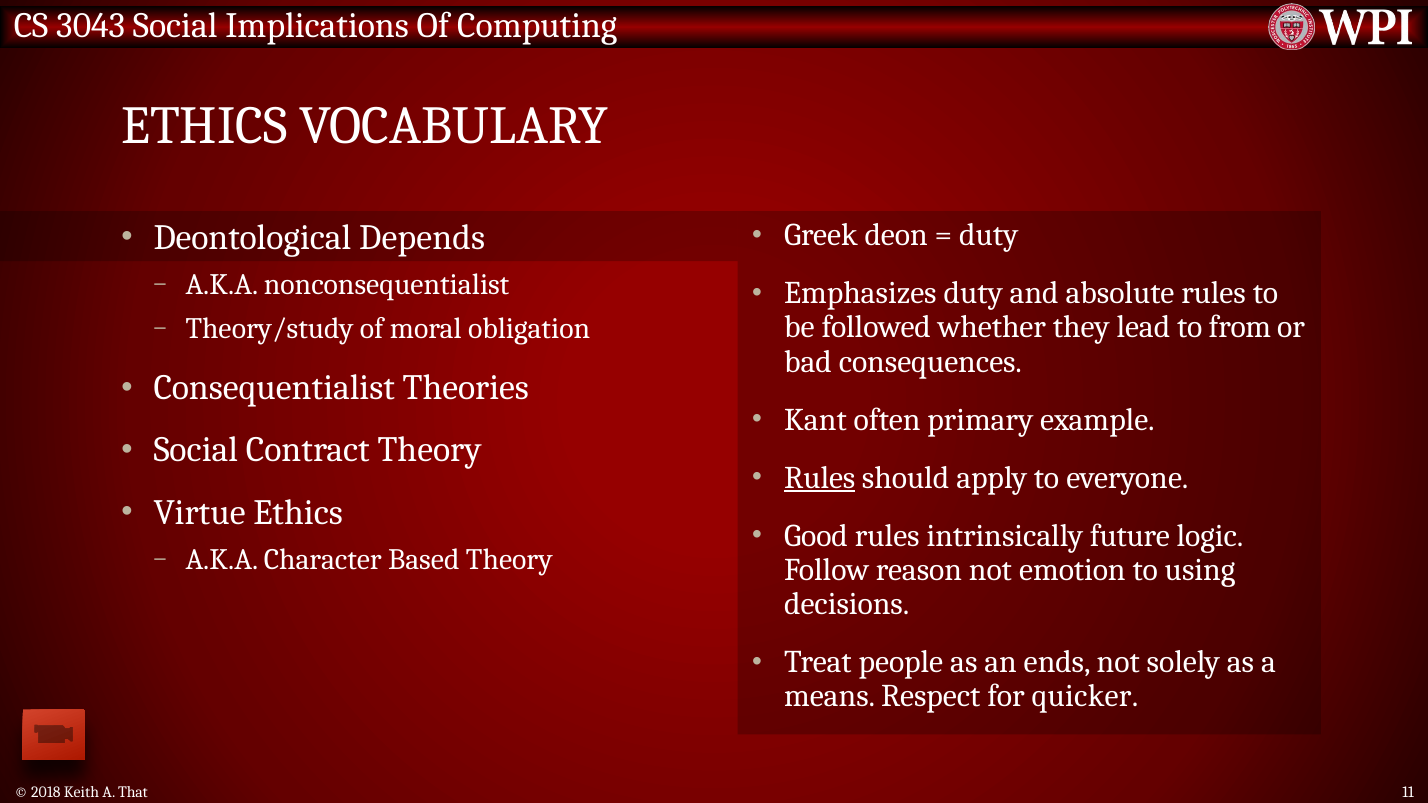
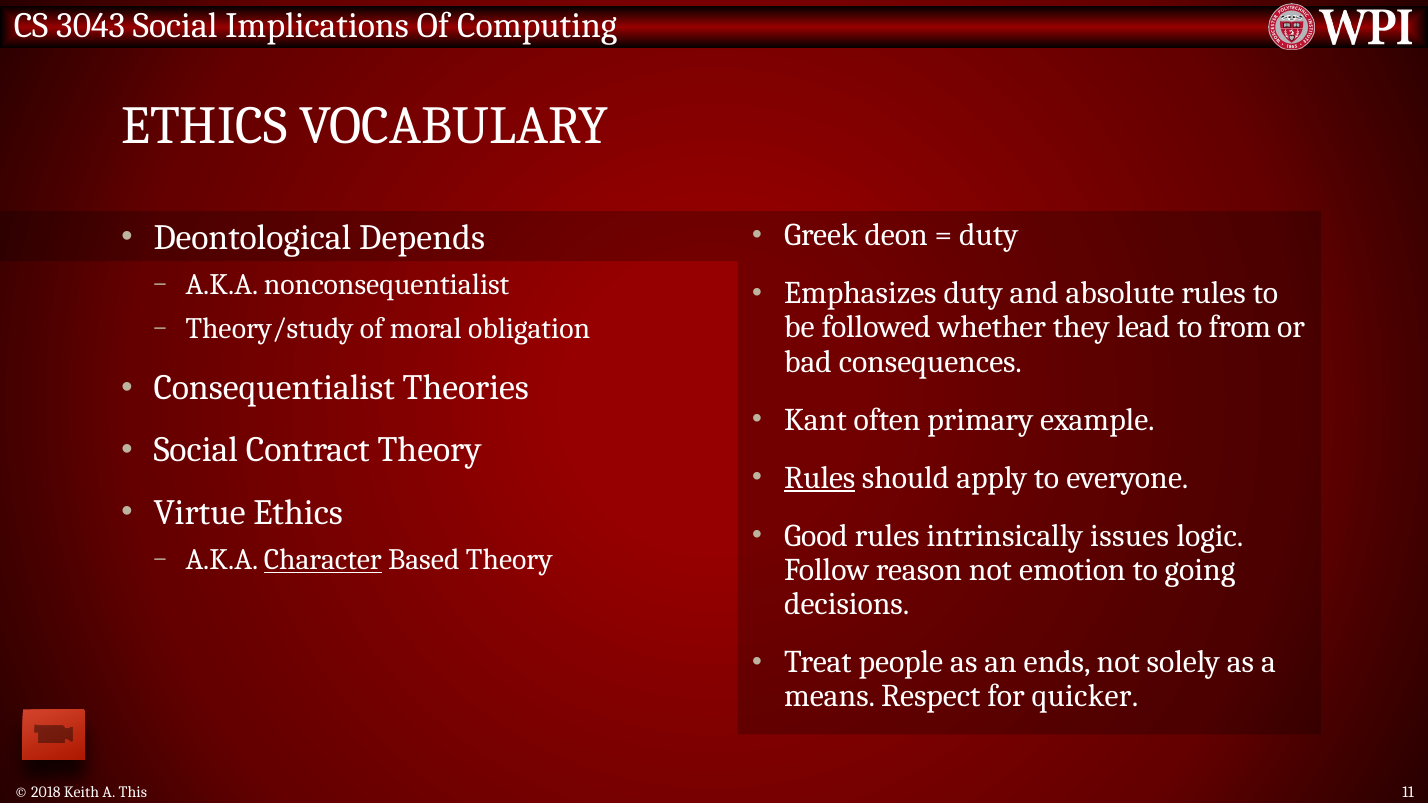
future: future -> issues (1130, 536)
Character underline: none -> present (323, 560)
using: using -> going (1200, 570)
That: That -> This (133, 793)
